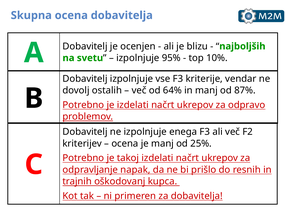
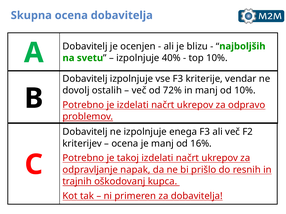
95%: 95% -> 40% (171, 58)
64%: 64% -> 72% (172, 91)
od 87%: 87% -> 10% (245, 91)
25%: 25% -> 16% (201, 144)
